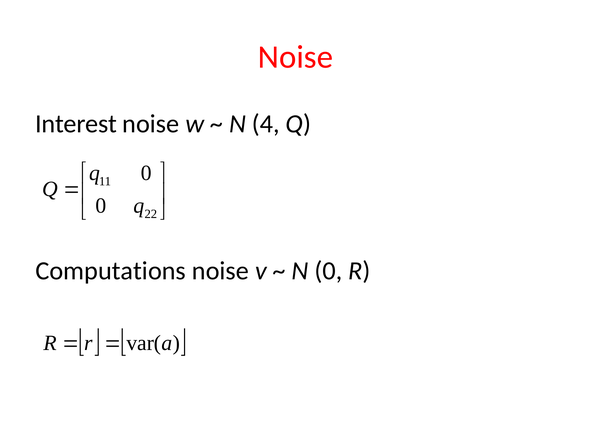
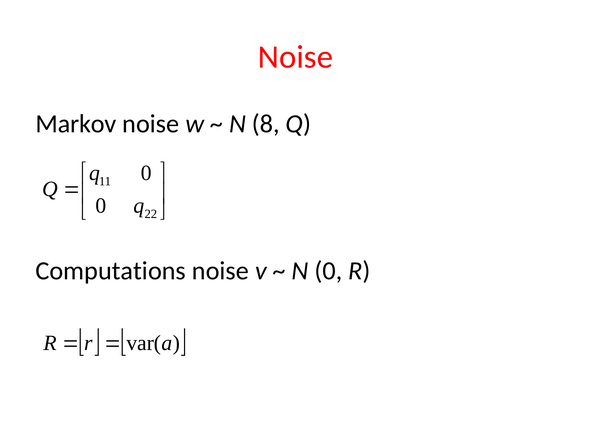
Interest: Interest -> Markov (76, 124)
4: 4 -> 8 (266, 124)
